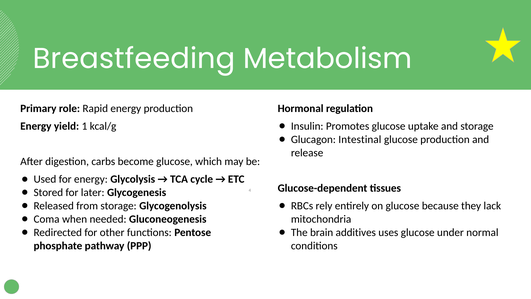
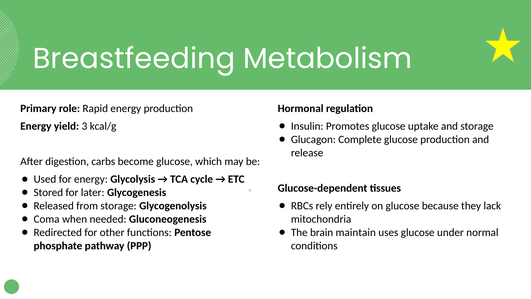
1: 1 -> 3 (85, 126)
Intestinal: Intestinal -> Complete (360, 139)
additives: additives -> maintain (356, 232)
